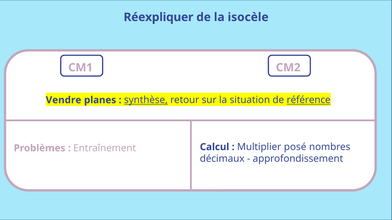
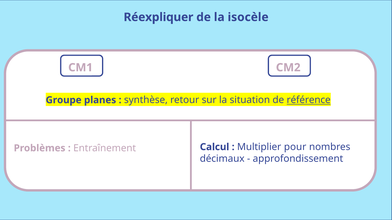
Vendre: Vendre -> Groupe (64, 100)
synthèse underline: present -> none (146, 100)
posé: posé -> pour (295, 147)
